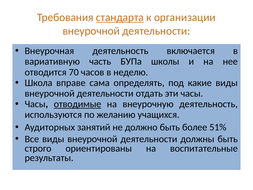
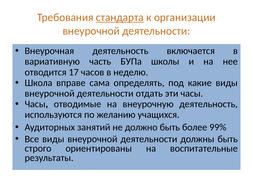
70: 70 -> 17 (74, 72)
отводимые underline: present -> none (77, 104)
51%: 51% -> 99% (218, 127)
